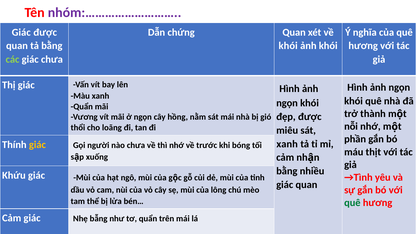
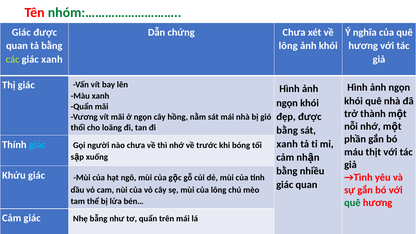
nhóm:……………………… colour: purple -> green (115, 12)
chứng Quan: Quan -> Chưa (294, 32)
khói: khói -> lông (288, 46)
giác chưa: chưa -> xanh (52, 59)
miêu: miêu -> bằng (287, 130)
giác colour: yellow -> light blue (37, 145)
